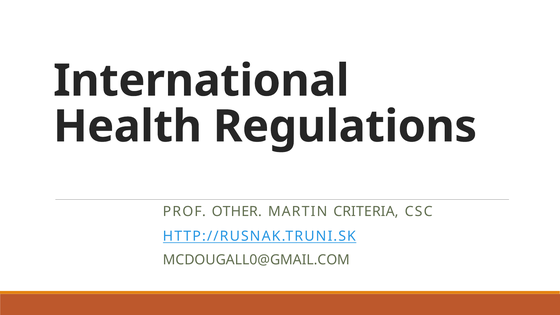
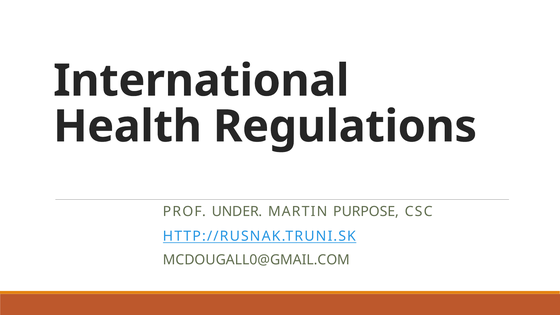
OTHER: OTHER -> UNDER (237, 211)
CRITERIA: CRITERIA -> PURPOSE (366, 211)
